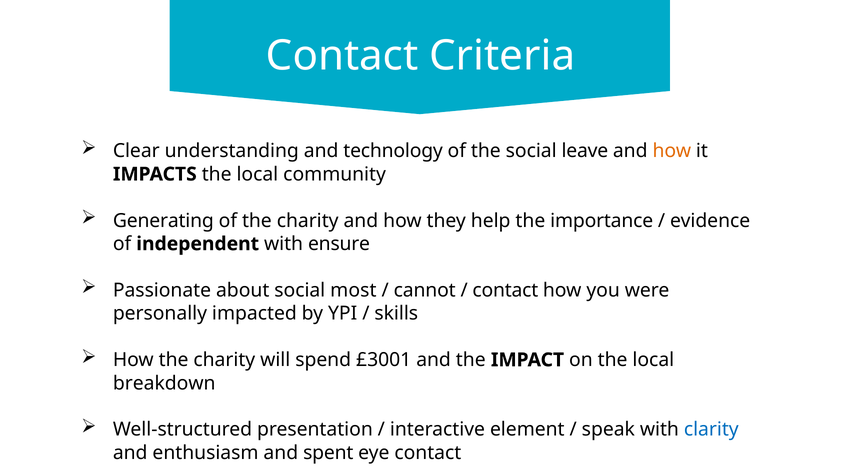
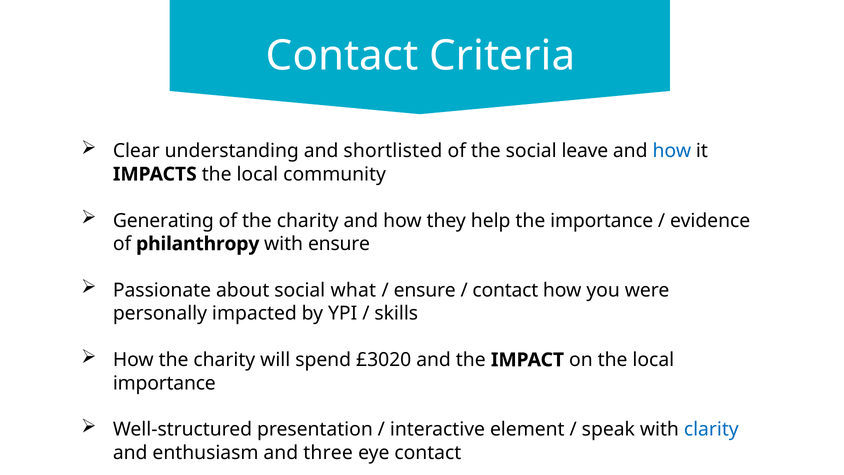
technology: technology -> shortlisted (393, 151)
how colour: orange -> blue (672, 151)
independent: independent -> philanthropy (198, 244)
most: most -> what (353, 290)
cannot: cannot -> ensure (425, 290)
£3001: £3001 -> £3020 (384, 360)
breakdown: breakdown -> importance (164, 383)
spent: spent -> three (328, 453)
